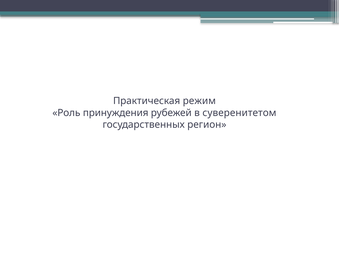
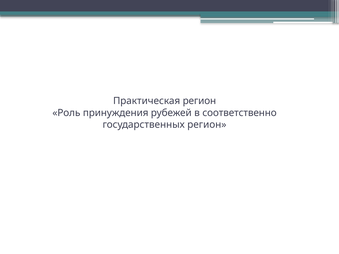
Практическая режим: режим -> регион (199, 101)
суверенитетом: суверенитетом -> соответственно (240, 113)
